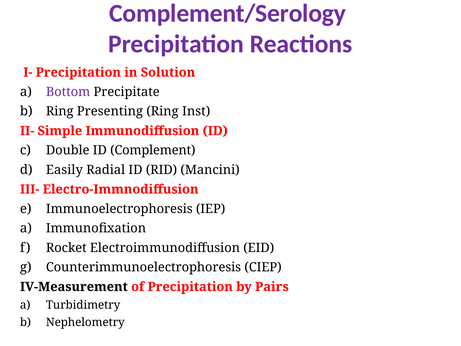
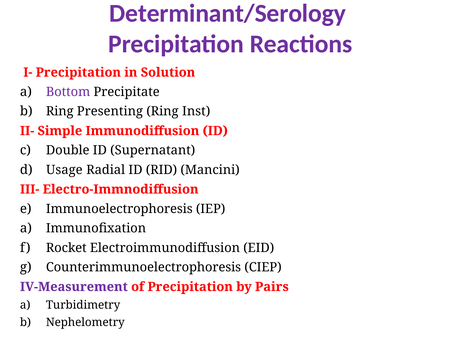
Complement/Serology: Complement/Serology -> Determinant/Serology (228, 13)
Complement: Complement -> Supernatant (153, 150)
Easily: Easily -> Usage (64, 170)
IV-Measurement colour: black -> purple (74, 287)
